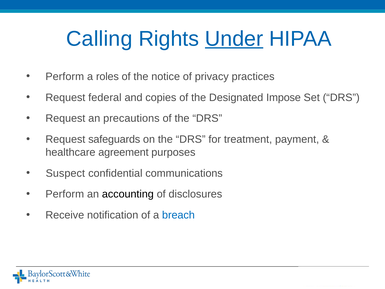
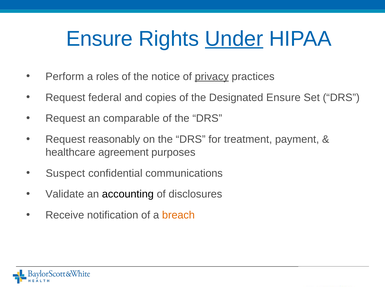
Calling: Calling -> Ensure (99, 39)
privacy underline: none -> present (212, 76)
Designated Impose: Impose -> Ensure (283, 97)
precautions: precautions -> comparable (131, 118)
safeguards: safeguards -> reasonably (114, 139)
Perform: Perform -> Validate (65, 194)
breach colour: blue -> orange (178, 215)
